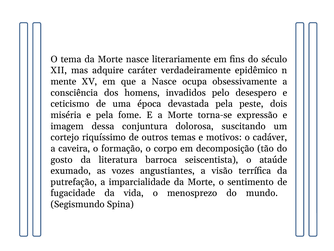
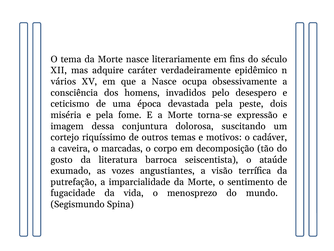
mente: mente -> vários (63, 81)
formação: formação -> marcadas (122, 148)
